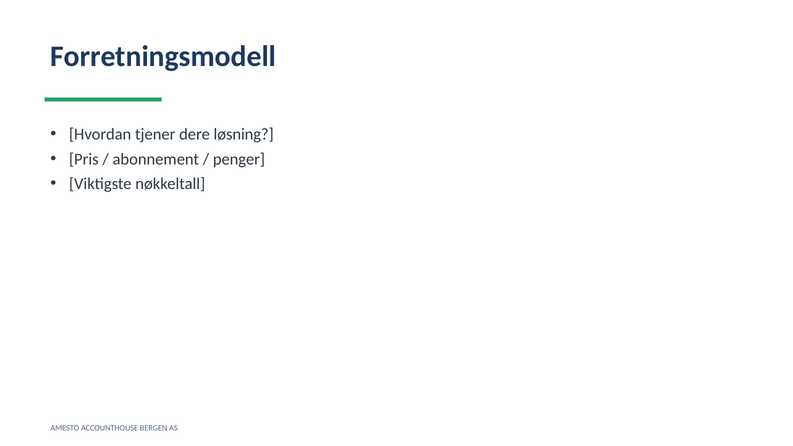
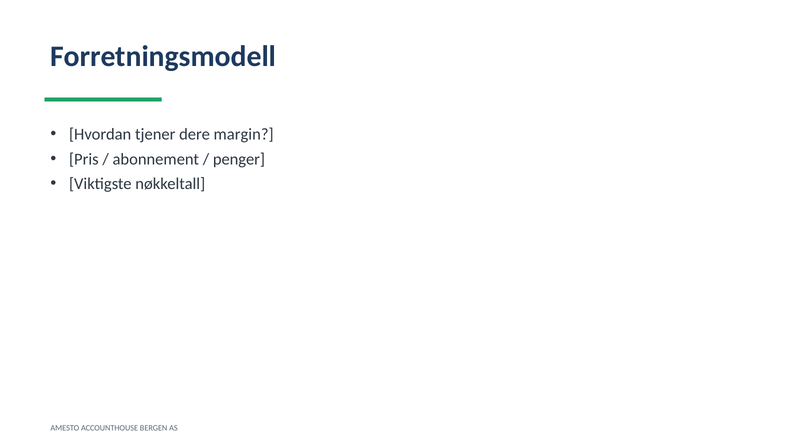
løsning: løsning -> margin (244, 134)
